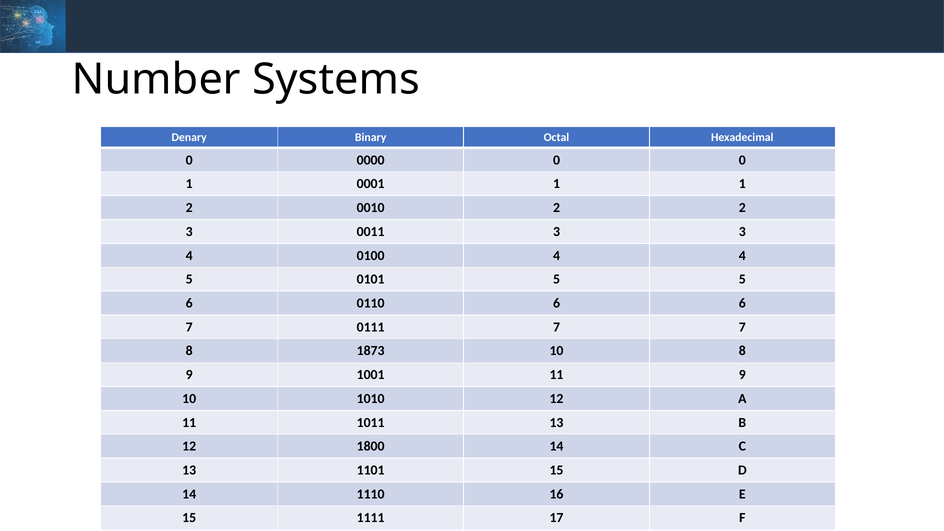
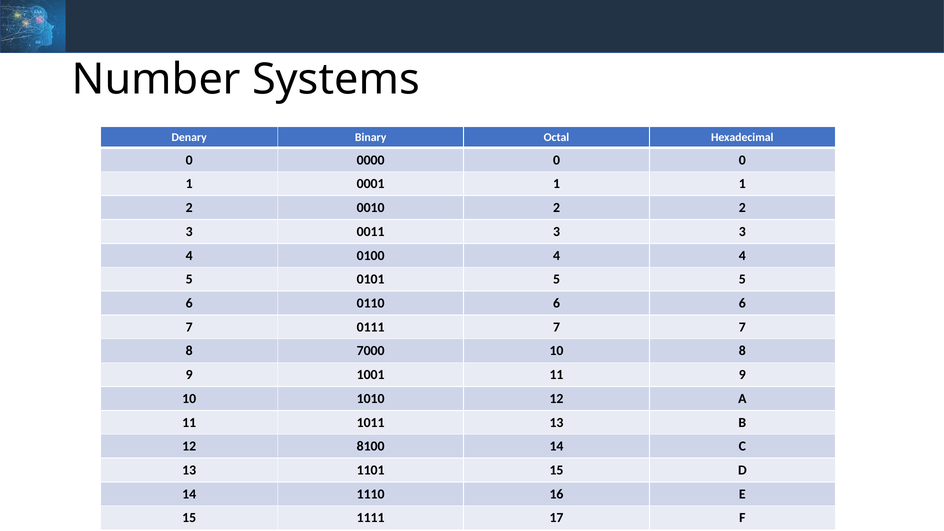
1873: 1873 -> 7000 (371, 351)
1800: 1800 -> 8100 (371, 446)
